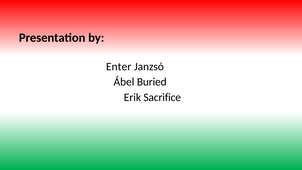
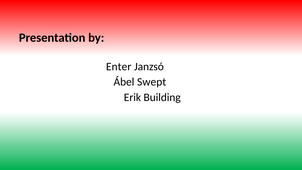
Buried: Buried -> Swept (152, 82)
Sacrifice: Sacrifice -> Building (162, 97)
